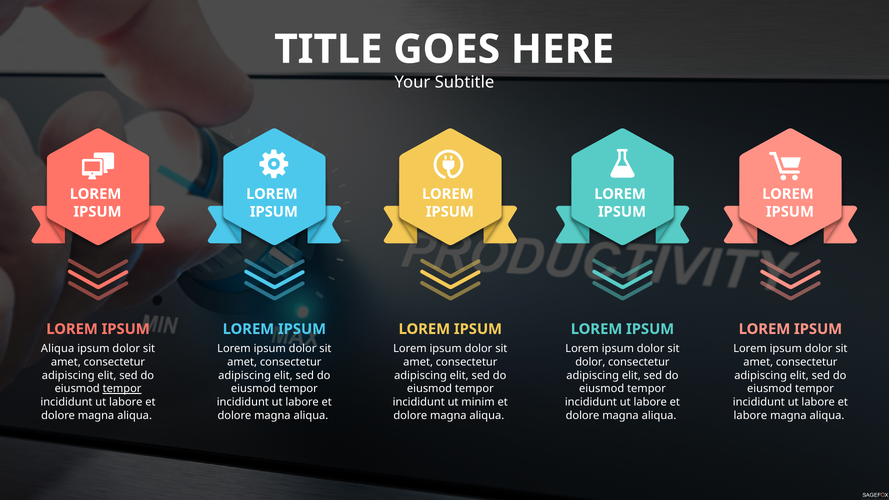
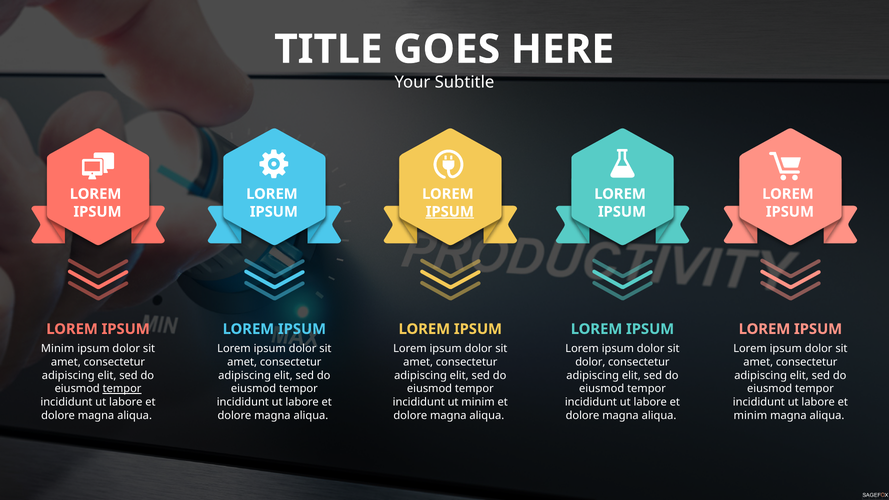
IPSUM underline: none -> present (450, 212)
Aliqua: Aliqua -> Minim (58, 349)
labore: labore -> minim (750, 415)
